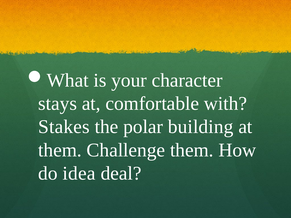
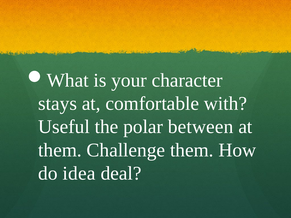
Stakes: Stakes -> Useful (64, 127)
building: building -> between (201, 127)
